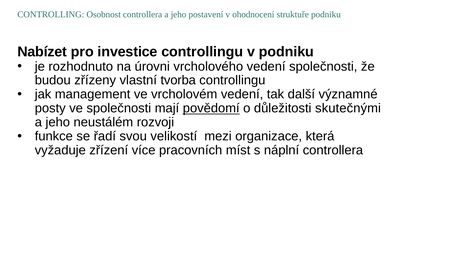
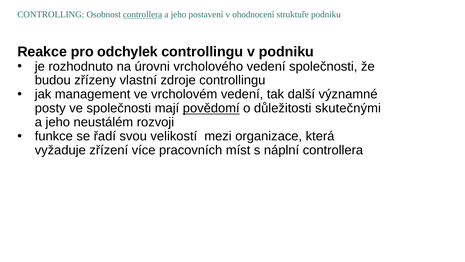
controllera underline: none -> present (143, 15)
Nabízet: Nabízet -> Reakce (42, 52)
investice: investice -> odchylek (128, 52)
tvorba: tvorba -> zdroje (178, 80)
